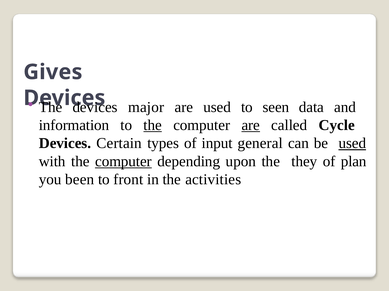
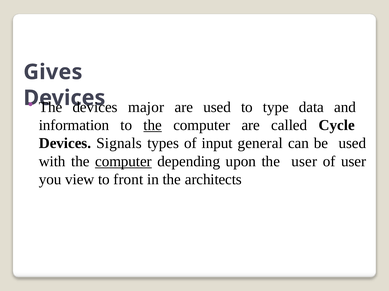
seen: seen -> type (276, 107)
are underline: present -> none (251, 125)
Certain: Certain -> Signals (119, 144)
used underline: present -> none (352, 144)
the they: they -> user (304, 162)
of plan: plan -> user (354, 162)
been: been -> view (80, 180)
activities: activities -> architects (213, 180)
